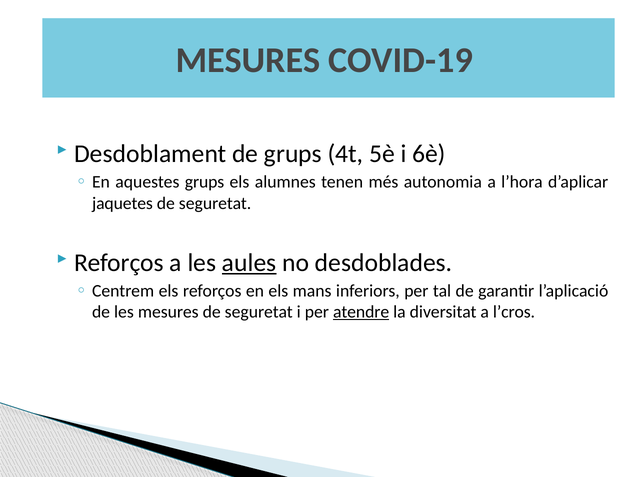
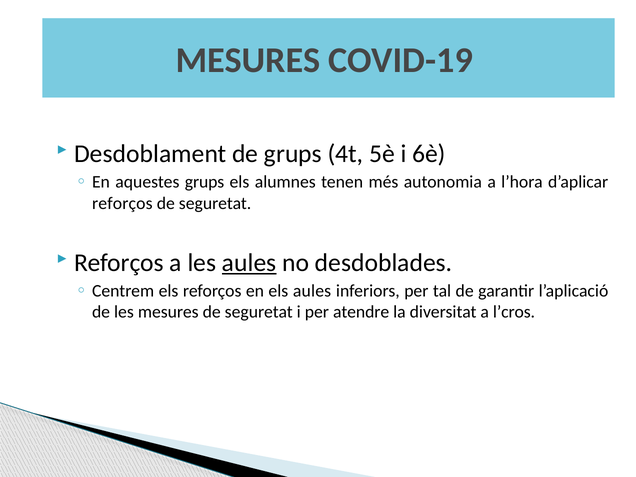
jaquetes: jaquetes -> reforços (122, 203)
els mans: mans -> aules (312, 291)
atendre underline: present -> none (361, 312)
